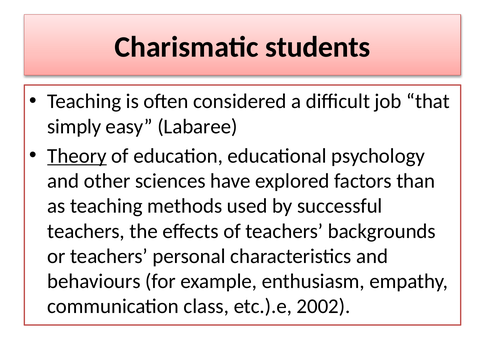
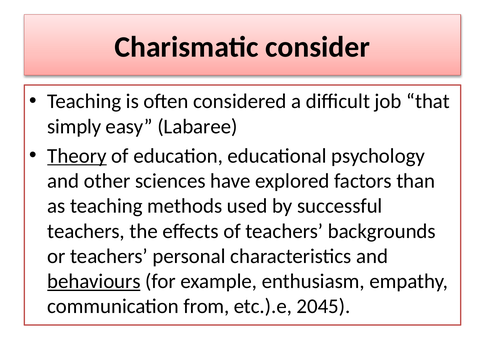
students: students -> consider (318, 47)
behaviours underline: none -> present (94, 281)
class: class -> from (206, 306)
2002: 2002 -> 2045 (324, 306)
